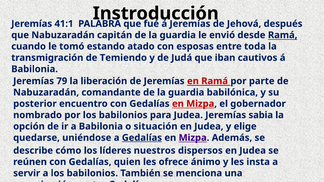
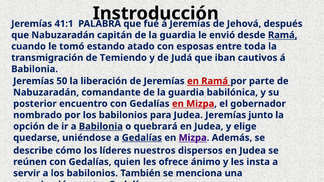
79: 79 -> 50 (62, 81)
sabia: sabia -> junto (261, 115)
Babilonia underline: none -> present (101, 127)
situación: situación -> quebrará (156, 127)
